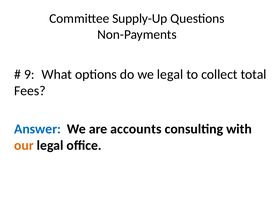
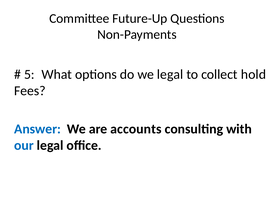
Supply-Up: Supply-Up -> Future-Up (140, 19)
9: 9 -> 5 (29, 74)
total: total -> hold (253, 74)
our colour: orange -> blue (24, 146)
